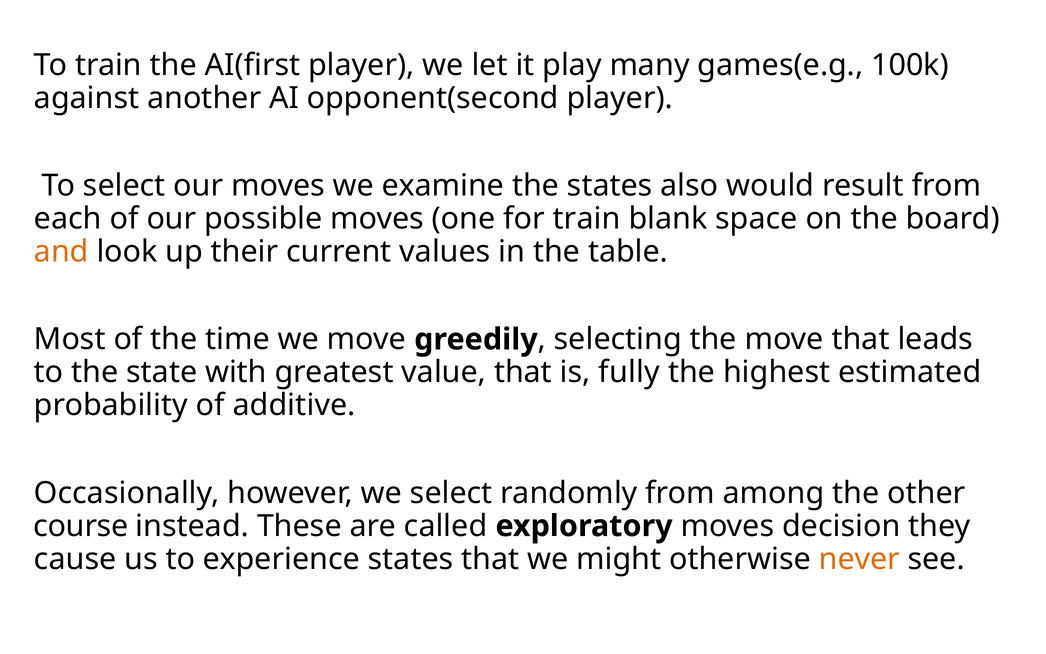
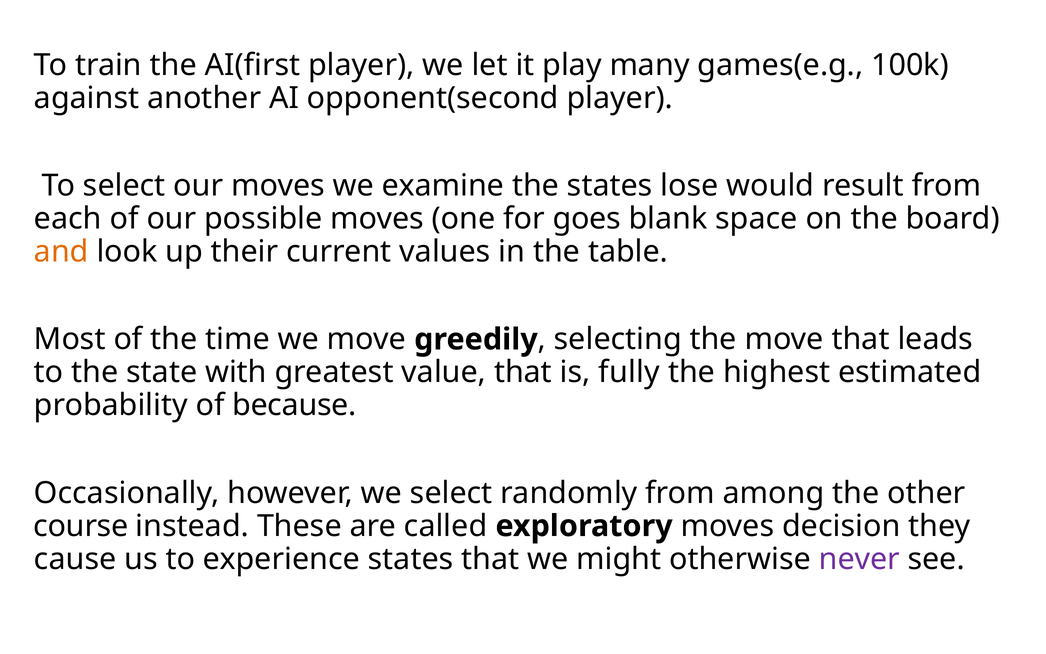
also: also -> lose (689, 186)
for train: train -> goes (587, 219)
additive: additive -> because (294, 405)
never colour: orange -> purple (859, 559)
